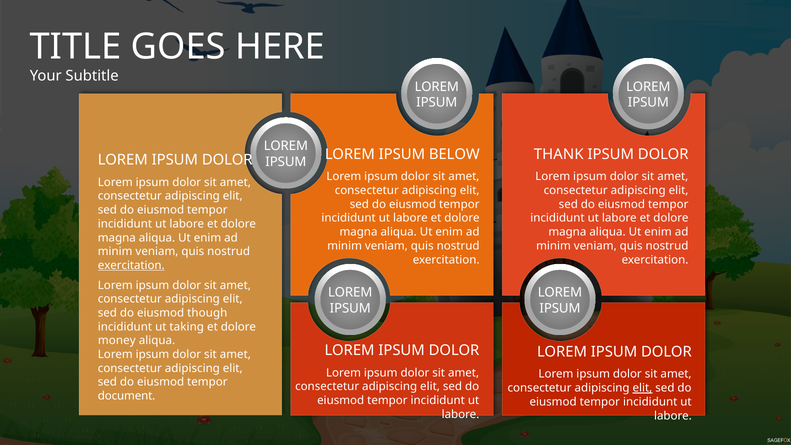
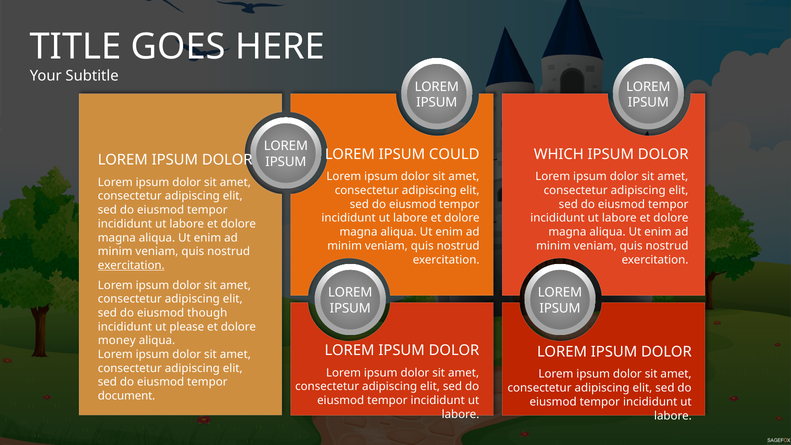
BELOW: BELOW -> COULD (454, 154)
THANK: THANK -> WHICH (559, 154)
taking: taking -> please (187, 327)
elit underline: present -> none (642, 388)
